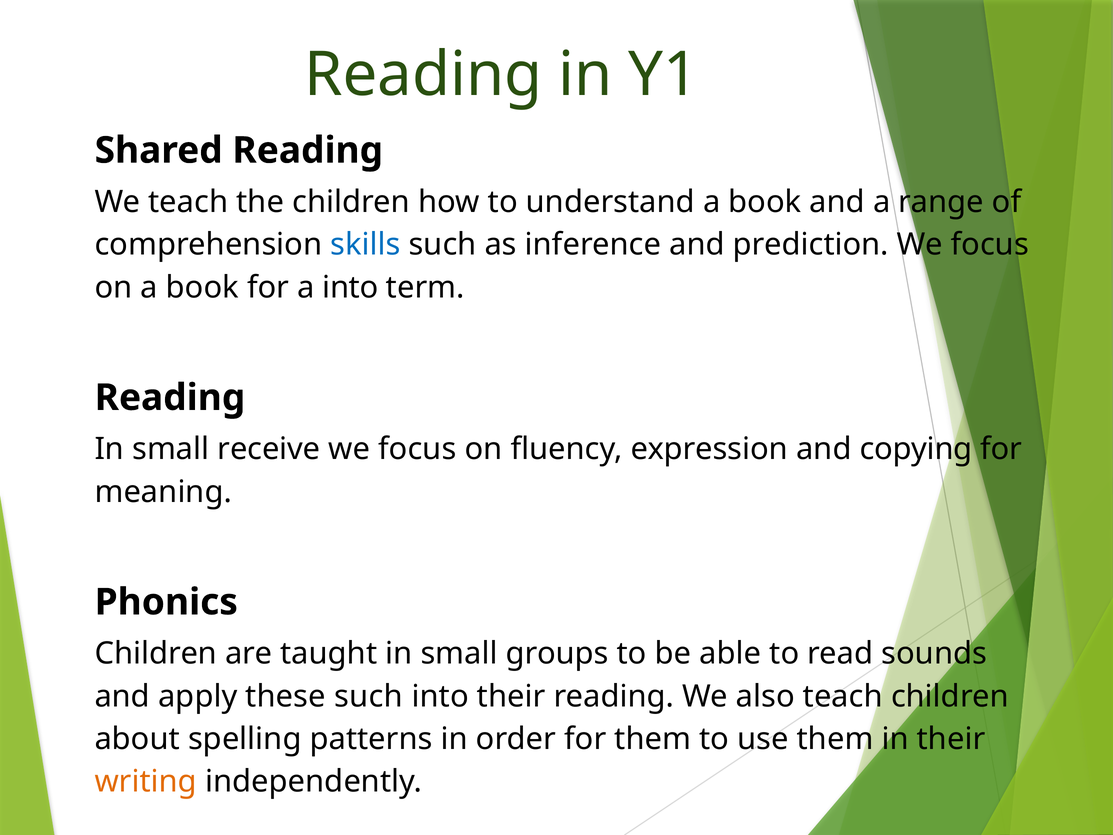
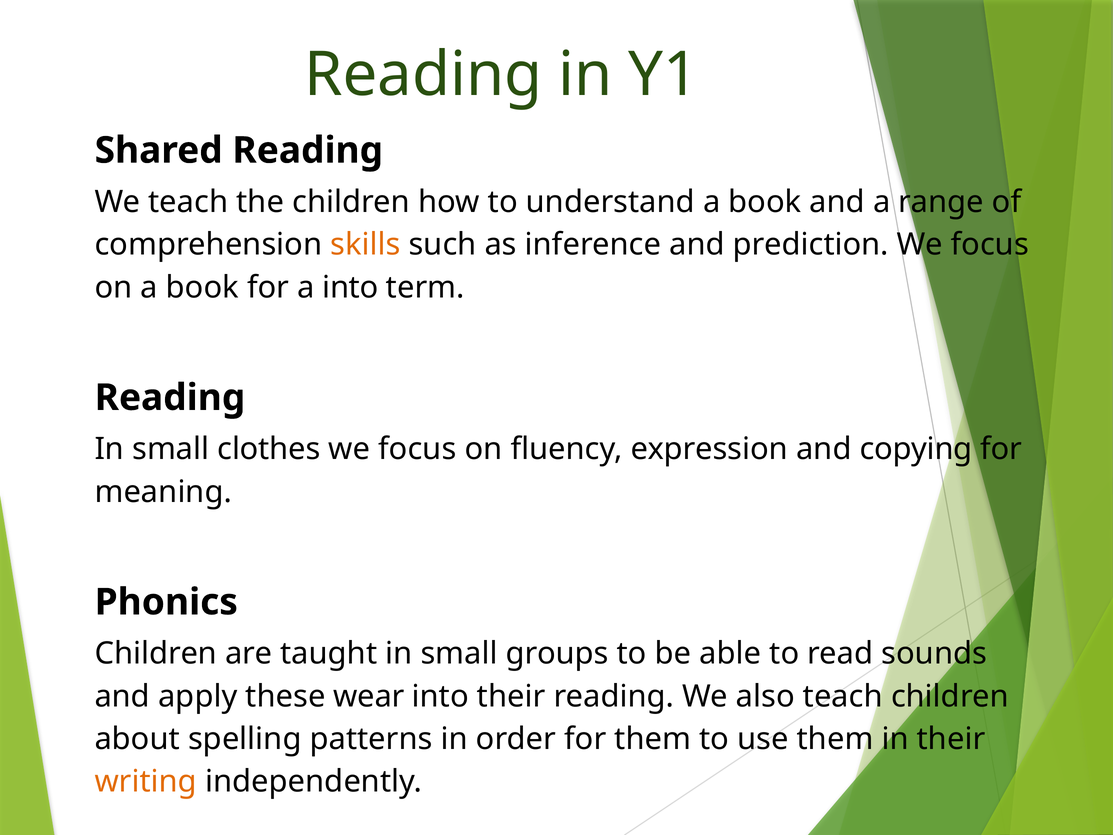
skills colour: blue -> orange (365, 245)
receive: receive -> clothes (269, 449)
these such: such -> wear (369, 696)
